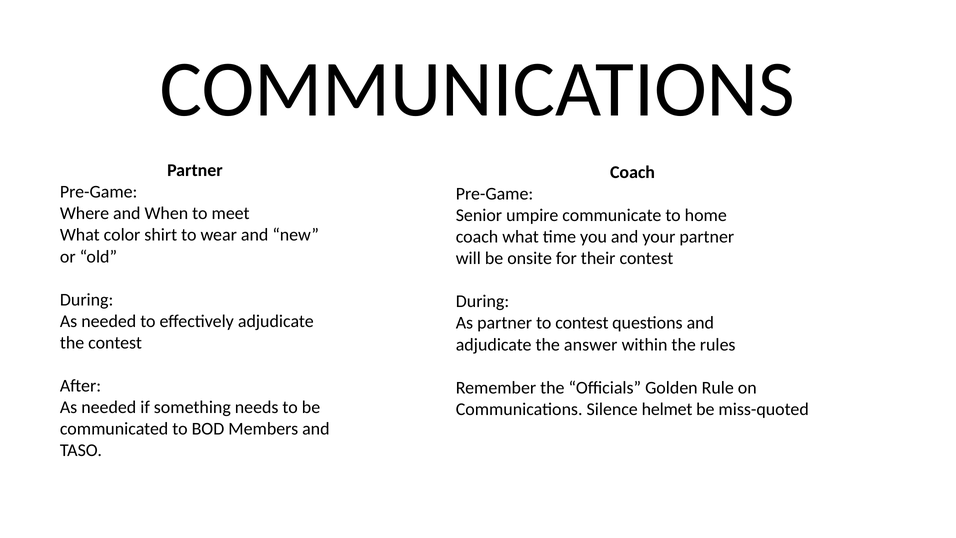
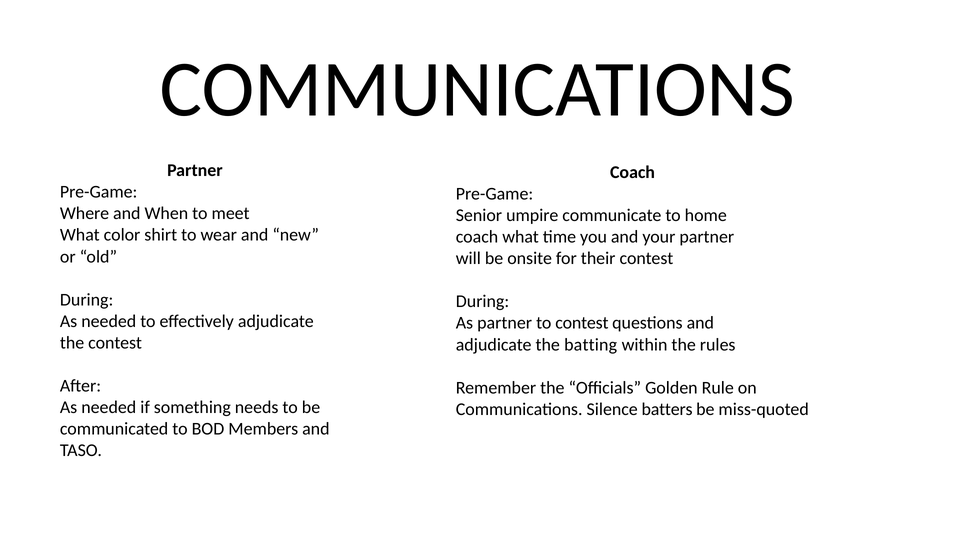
answer: answer -> batting (591, 344)
helmet: helmet -> batters (667, 409)
